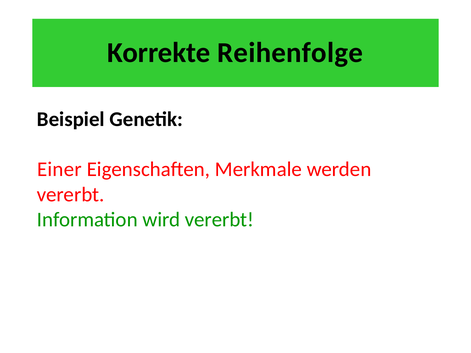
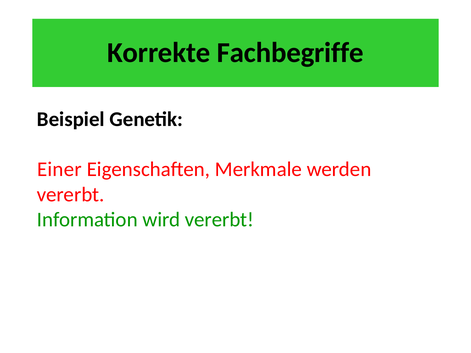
Reihenfolge: Reihenfolge -> Fachbegriffe (290, 53)
